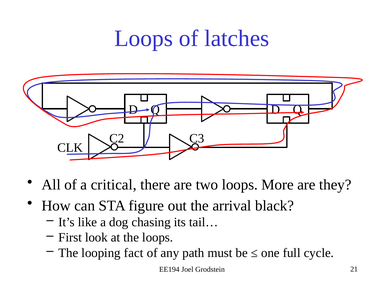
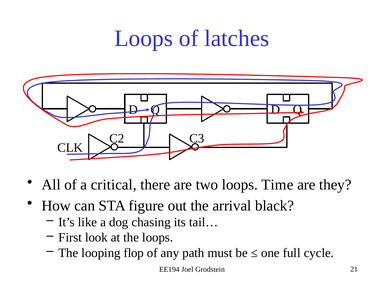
More: More -> Time (277, 185)
fact: fact -> flop (134, 253)
